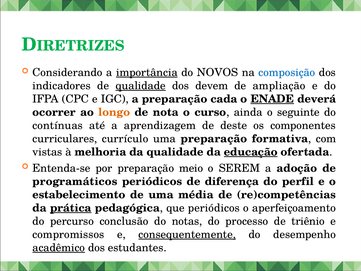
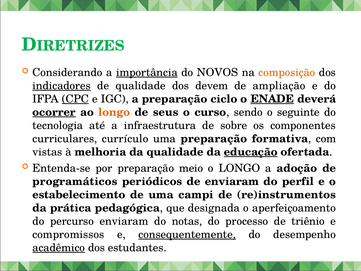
composição colour: blue -> orange (287, 72)
indicadores underline: none -> present (62, 86)
qualidade underline: present -> none (141, 86)
CPC underline: none -> present (75, 99)
cada: cada -> ciclo (224, 99)
ocorrer underline: none -> present (54, 112)
nota: nota -> seus (166, 112)
ainda: ainda -> sendo (248, 112)
contínuas: contínuas -> tecnologia (58, 125)
aprendizagem: aprendizagem -> infraestrutura (160, 125)
deste: deste -> sobre (234, 125)
o SEREM: SEREM -> LONGO (239, 168)
de diferença: diferença -> enviaram (232, 181)
média: média -> campi (196, 194)
re)competências: re)competências -> re)instrumentos (286, 194)
prática underline: present -> none (71, 208)
que periódicos: periódicos -> designada (214, 208)
percurso conclusão: conclusão -> enviaram (124, 221)
